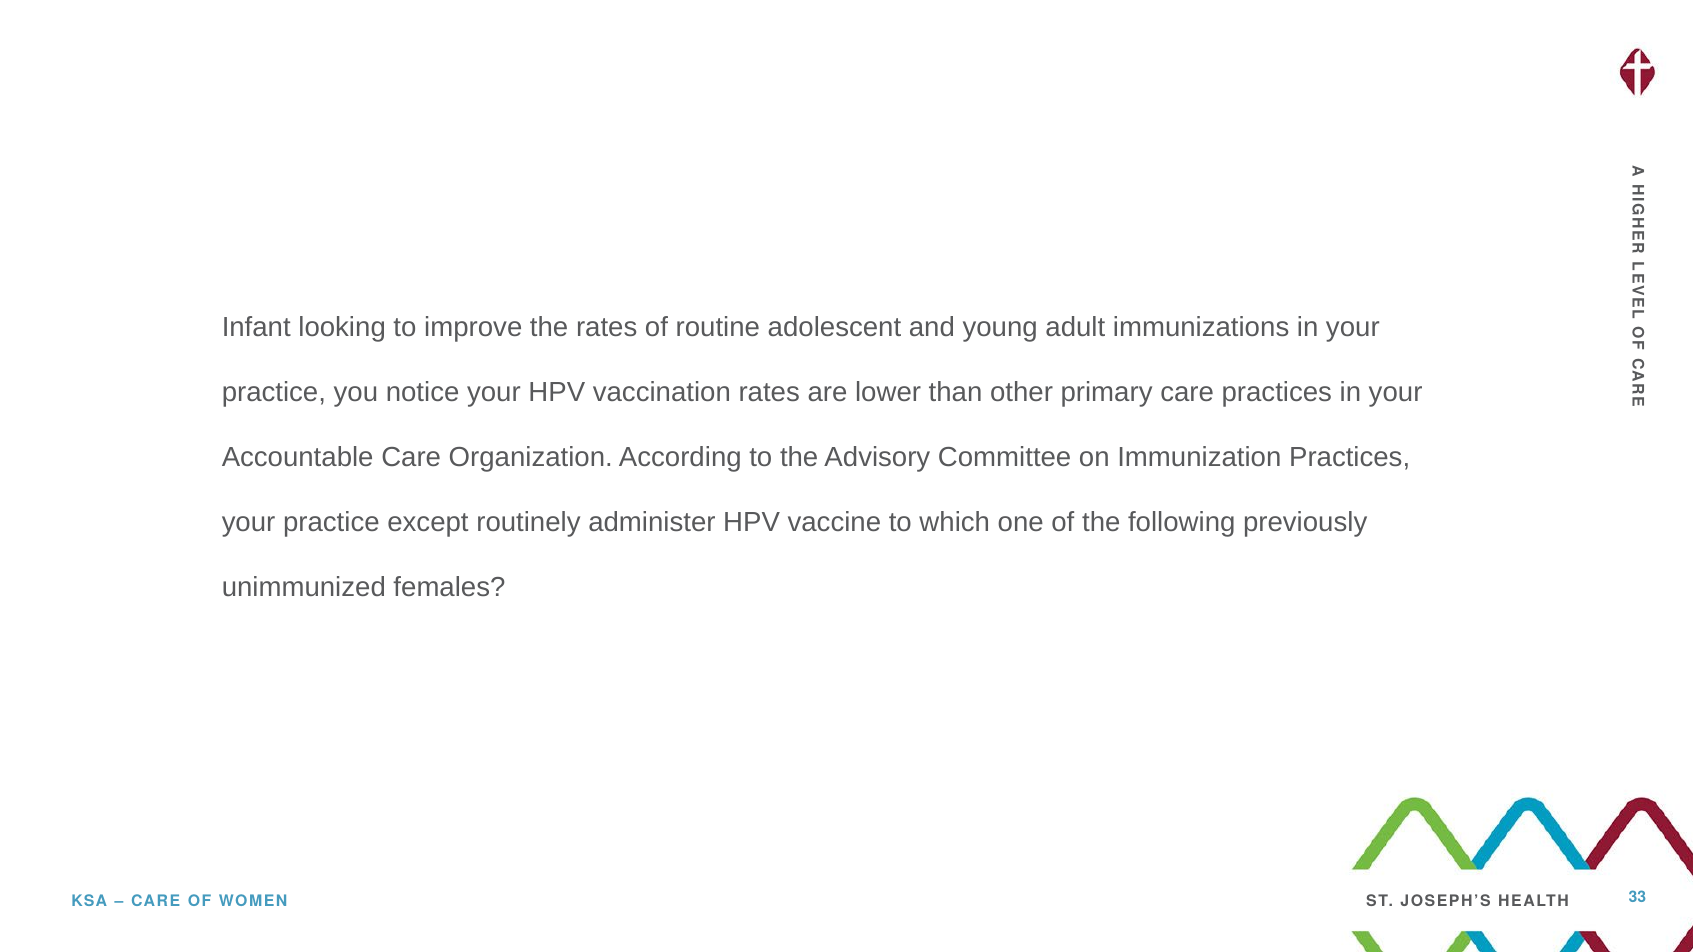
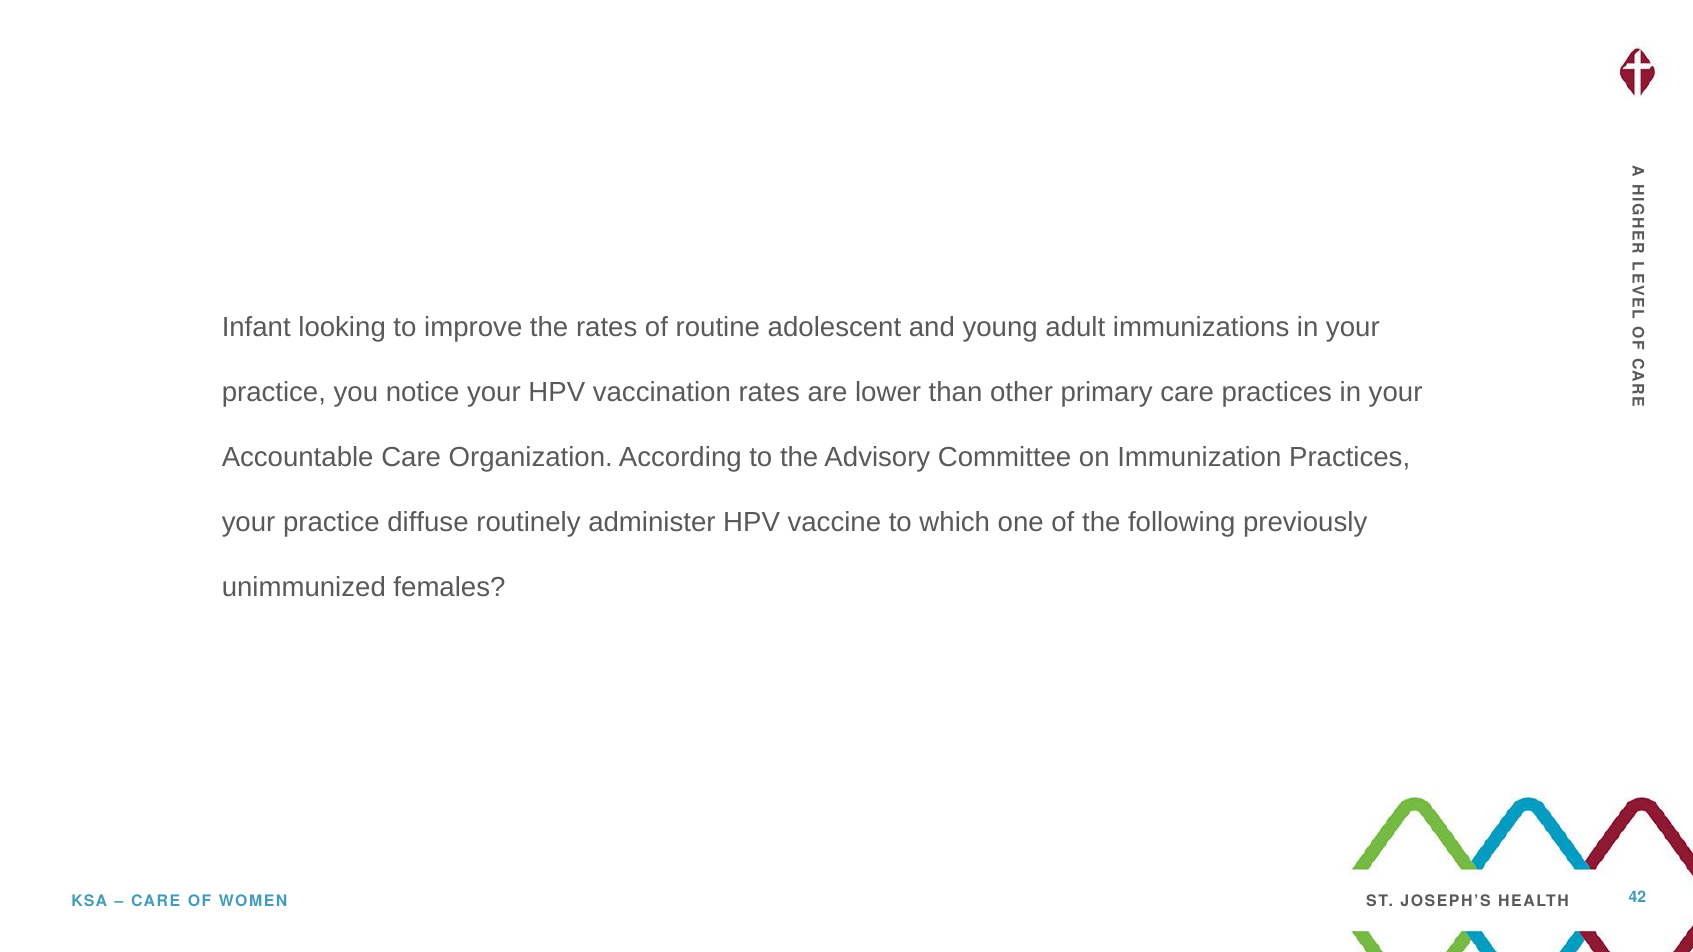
except: except -> diffuse (428, 522)
33: 33 -> 42 (1637, 898)
